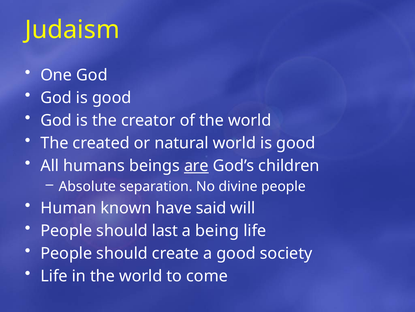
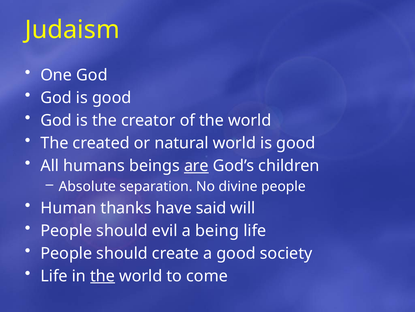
known: known -> thanks (126, 207)
last: last -> evil (165, 230)
the underline: none -> present (103, 275)
